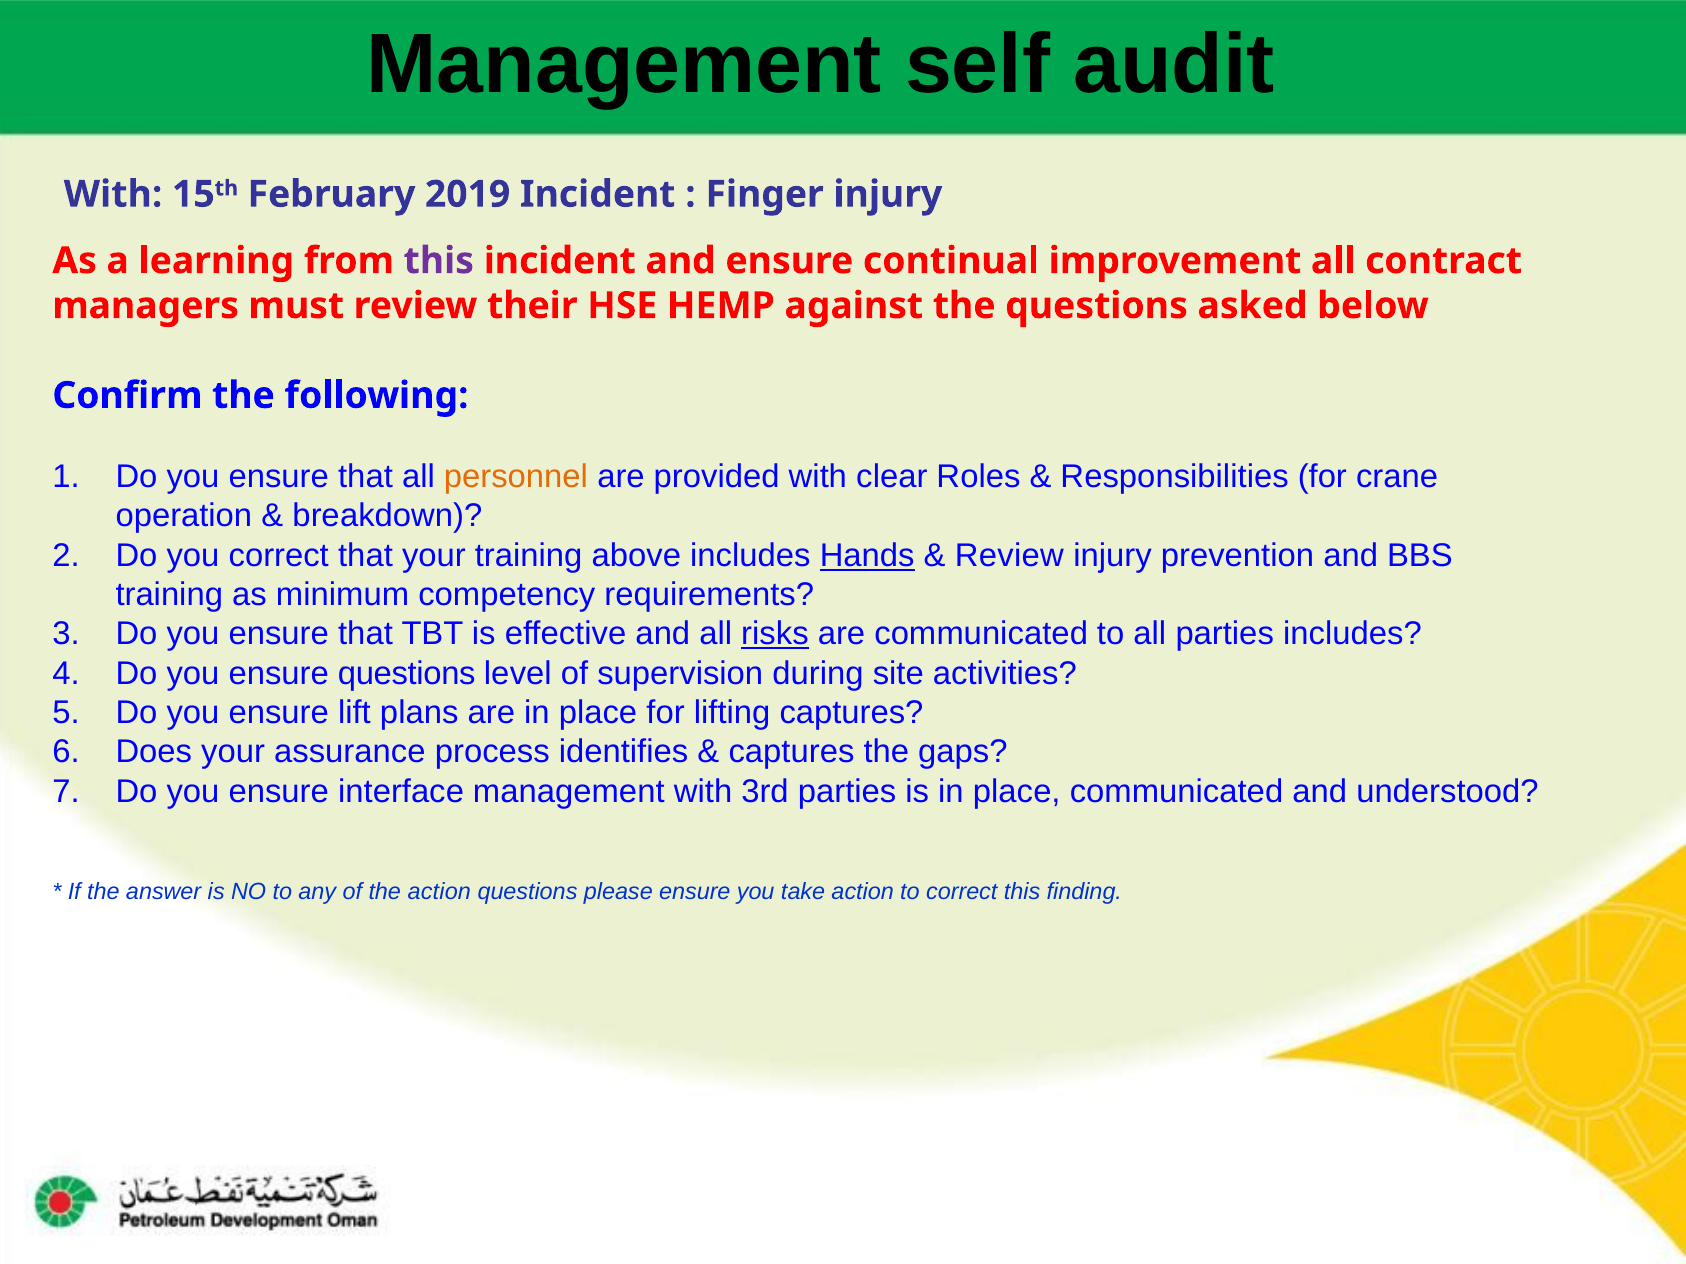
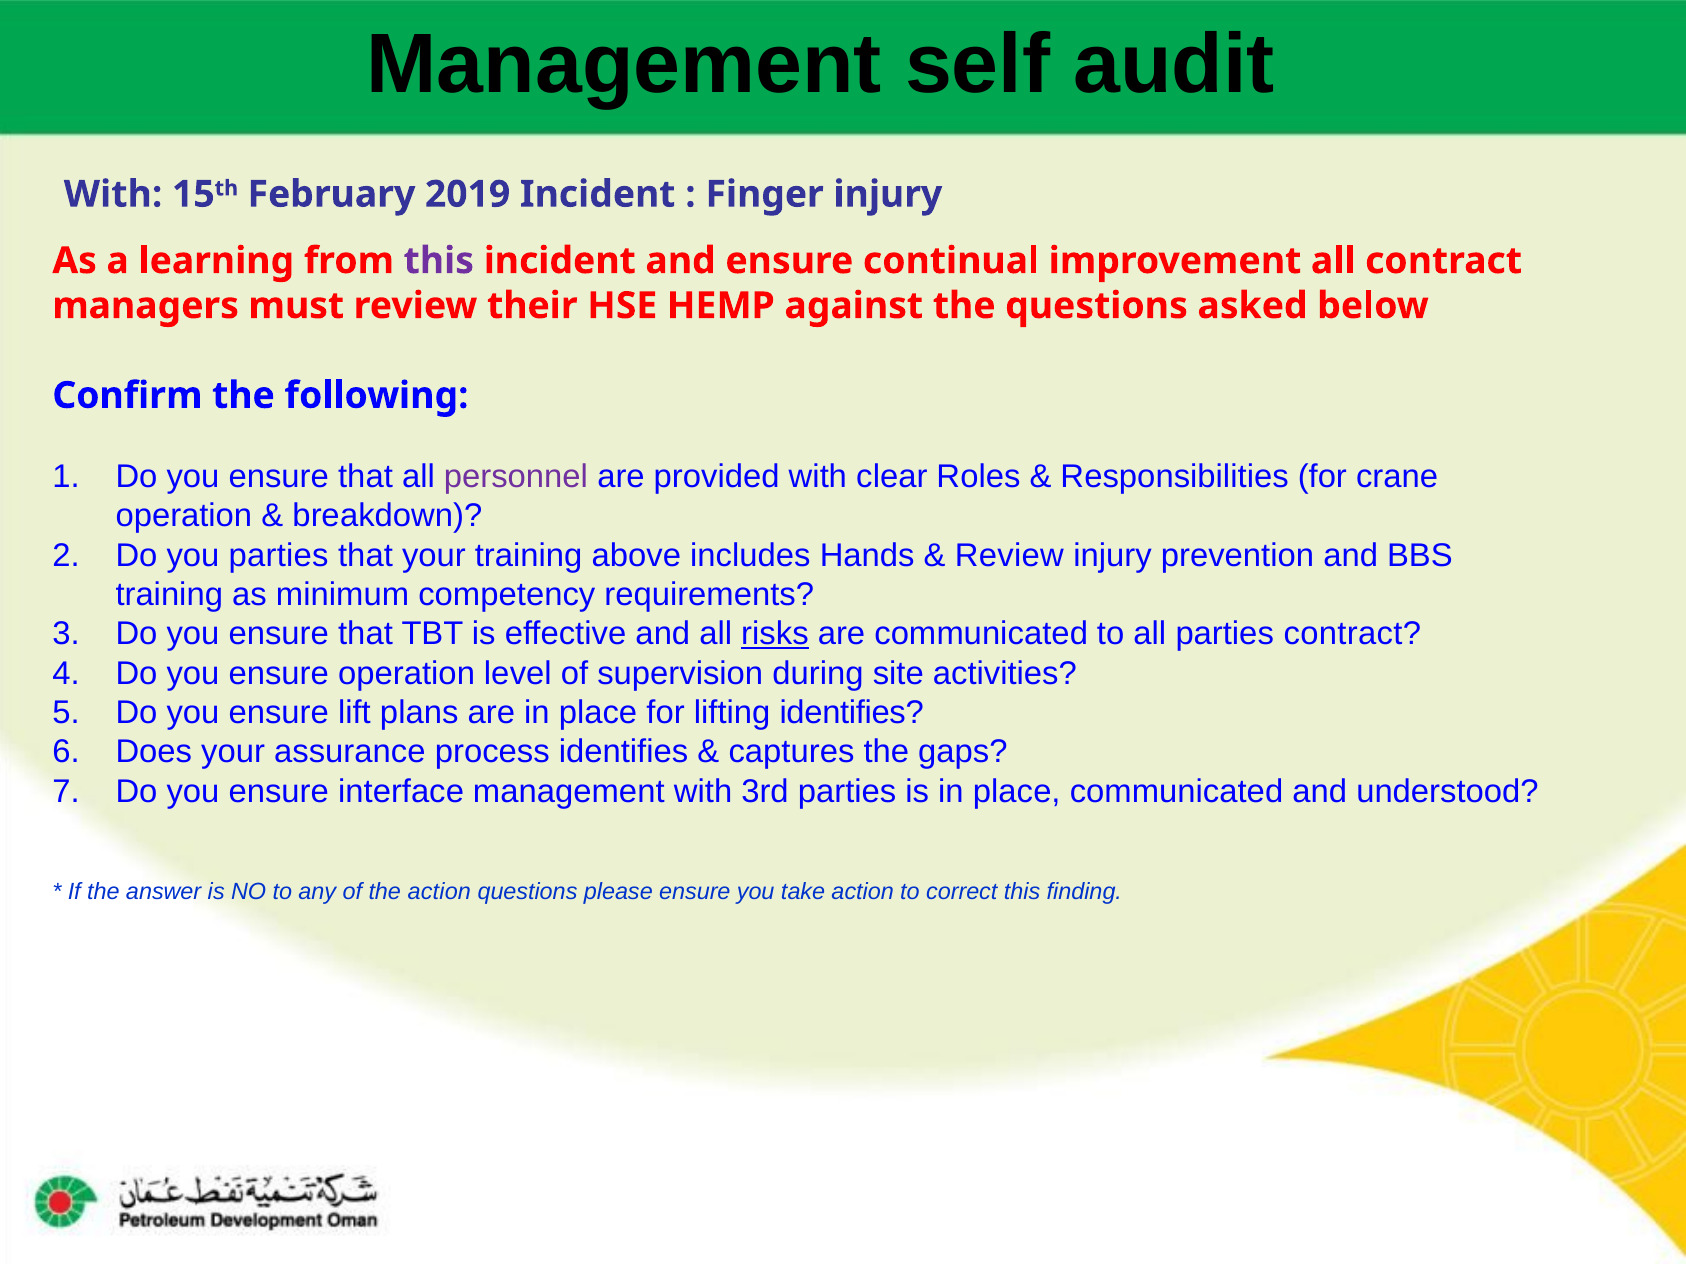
personnel colour: orange -> purple (516, 477)
you correct: correct -> parties (279, 556)
Hands underline: present -> none (867, 556)
parties includes: includes -> contract (1352, 634)
ensure questions: questions -> operation (407, 674)
lifting captures: captures -> identifies (852, 713)
